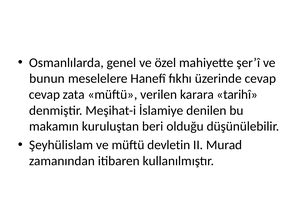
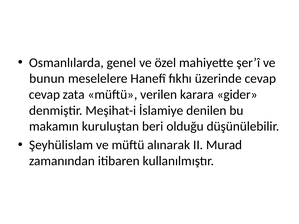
tarihî: tarihî -> gider (237, 95)
devletin: devletin -> alınarak (169, 145)
